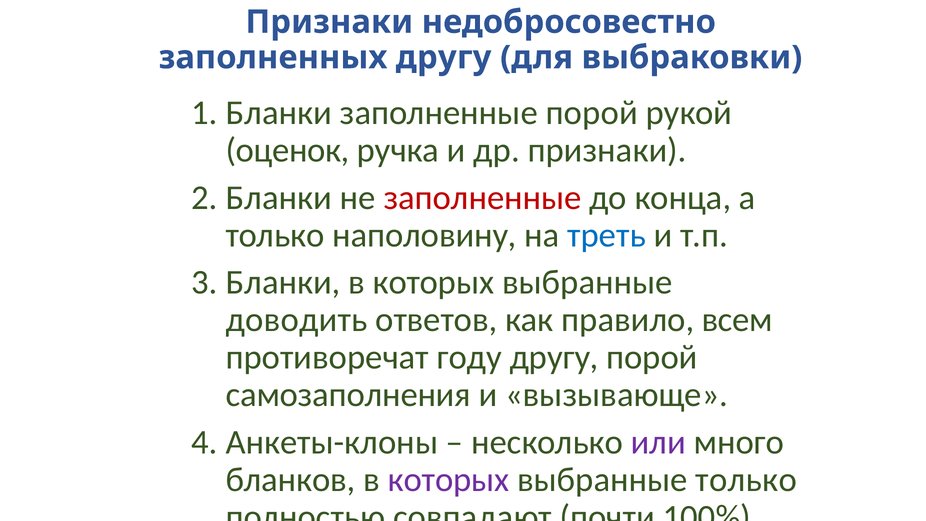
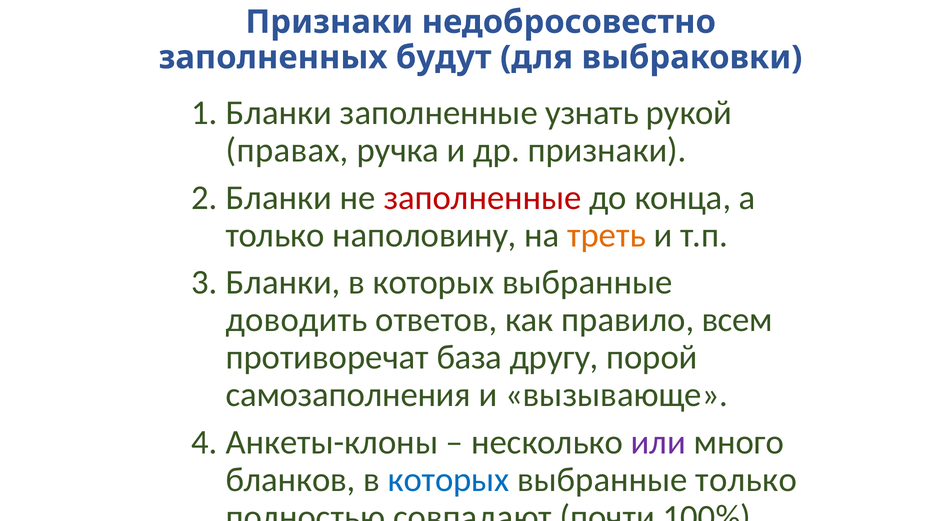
заполненных другу: другу -> будут (444, 57)
заполненные порой: порой -> узнать (592, 113)
оценок: оценок -> правах (287, 150)
треть colour: blue -> orange (607, 235)
году: году -> база (469, 357)
которых colour: purple -> blue (449, 479)
